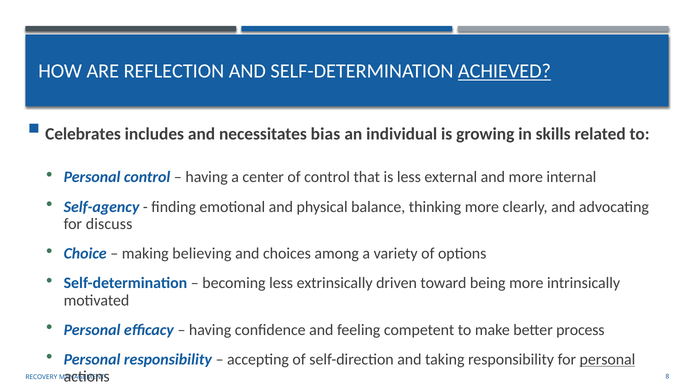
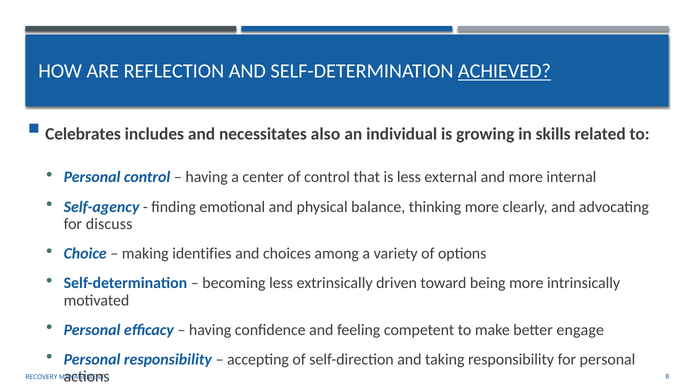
bias: bias -> also (325, 134)
believing: believing -> identifies (202, 253)
process: process -> engage (580, 329)
personal underline: present -> none (607, 359)
